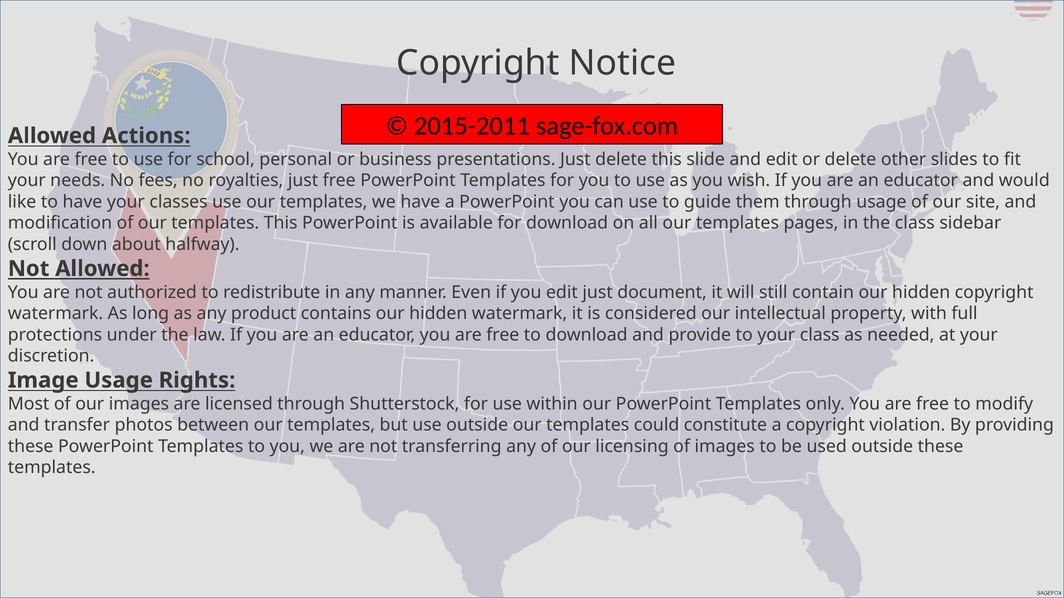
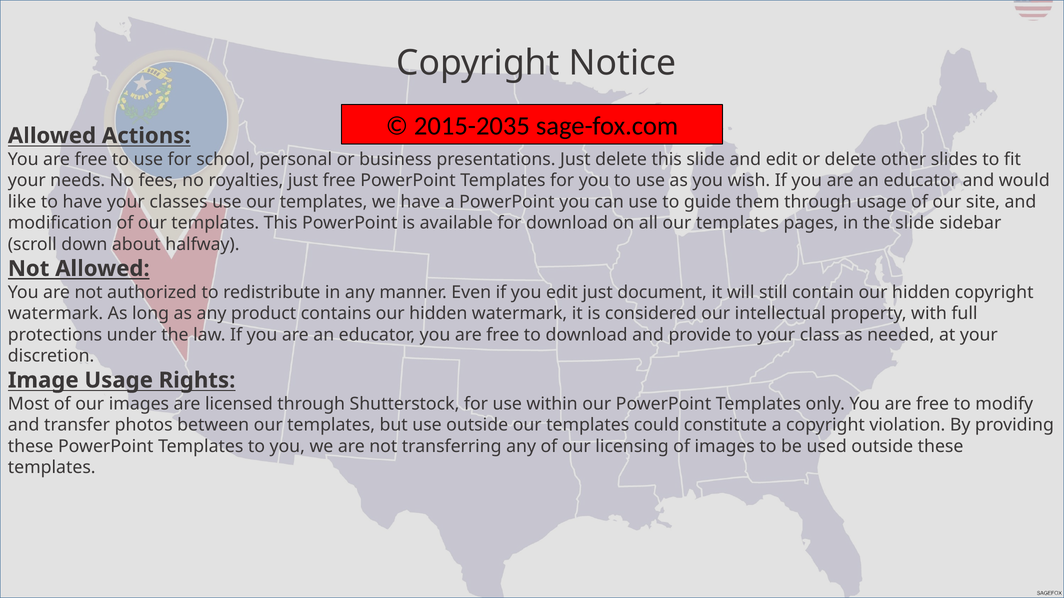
2015-2011: 2015-2011 -> 2015-2035 (472, 126)
the class: class -> slide (915, 223)
